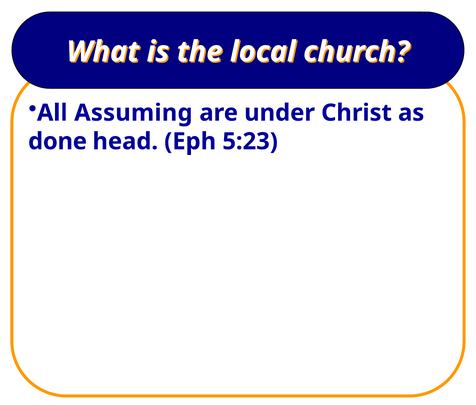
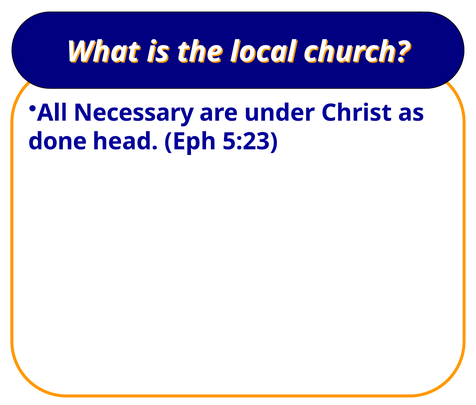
Assuming: Assuming -> Necessary (134, 113)
